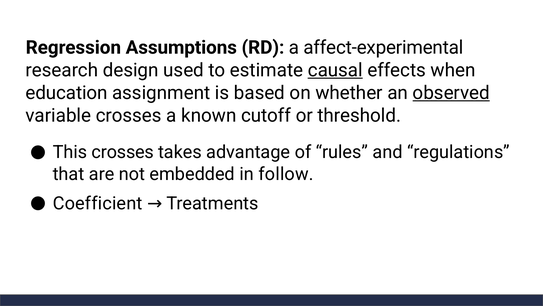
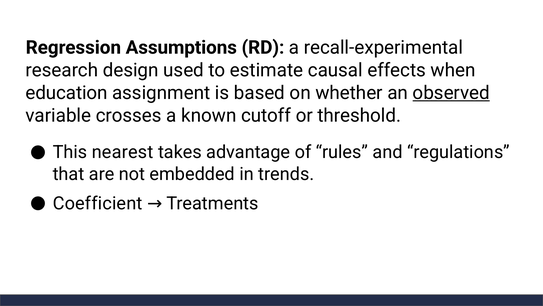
affect-experimental: affect-experimental -> recall-experimental (383, 47)
causal underline: present -> none (335, 70)
This crosses: crosses -> nearest (123, 152)
follow: follow -> trends (286, 174)
